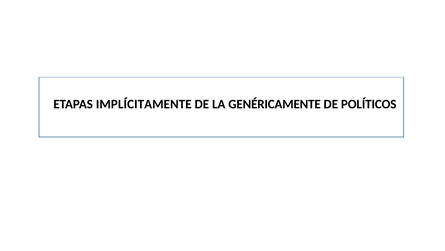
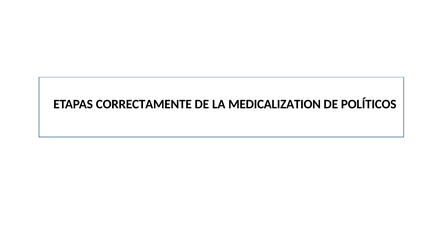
IMPLÍCITAMENTE: IMPLÍCITAMENTE -> CORRECTAMENTE (144, 104)
GENÉRICAMENTE: GENÉRICAMENTE -> MEDICALIZATION (275, 104)
